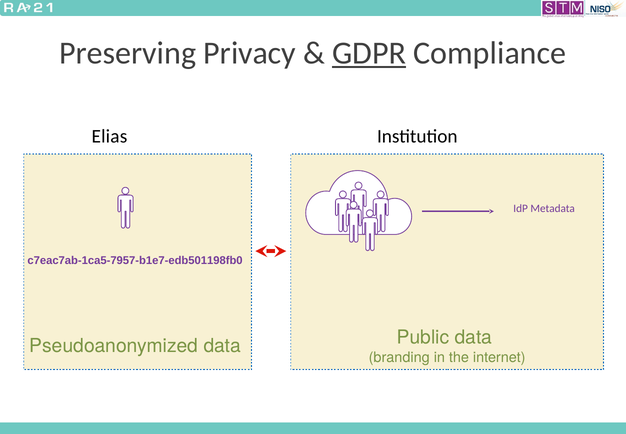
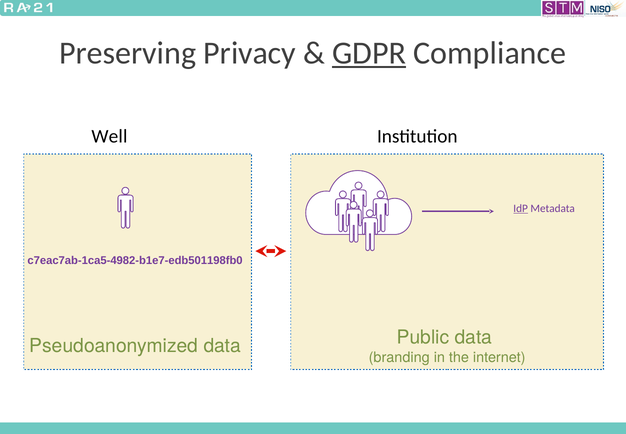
Elias: Elias -> Well (109, 136)
IdP underline: none -> present (521, 208)
c7eac7ab-1ca5-7957-b1e7-edb501198fb0: c7eac7ab-1ca5-7957-b1e7-edb501198fb0 -> c7eac7ab-1ca5-4982-b1e7-edb501198fb0 (135, 260)
